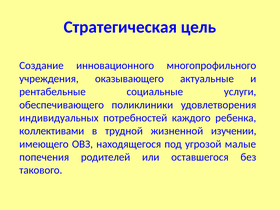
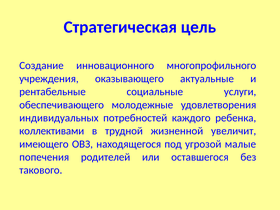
поликлиники: поликлиники -> молодежные (142, 105)
изучении: изучении -> увеличит (234, 131)
